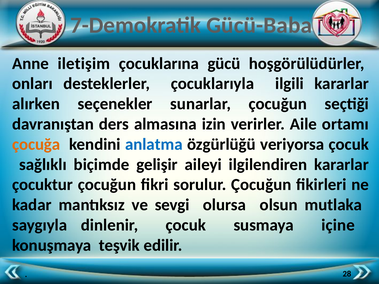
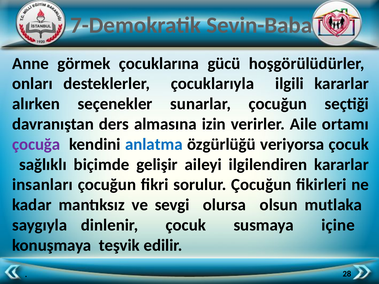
Gücü-Baba: Gücü-Baba -> Sevin-Baba (259, 25)
iletişim: iletişim -> görmek (84, 64)
çocuğa colour: orange -> purple (36, 144)
çocuktur: çocuktur -> insanları (42, 185)
